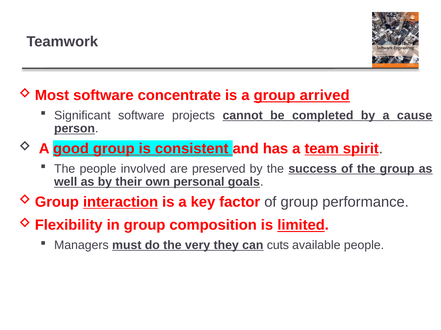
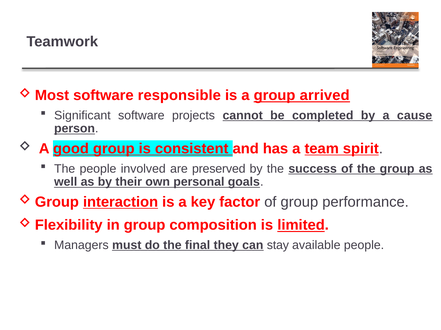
concentrate: concentrate -> responsible (179, 96)
very: very -> final (198, 246)
cuts: cuts -> stay (278, 246)
